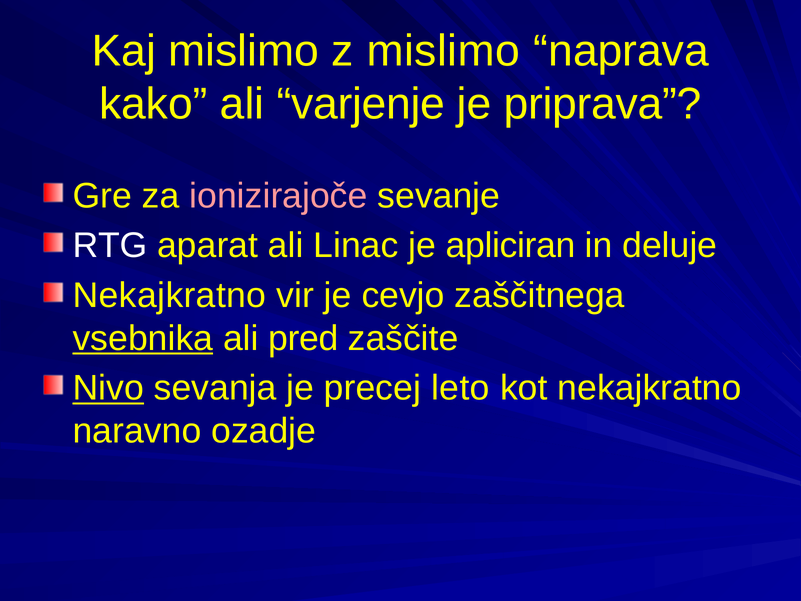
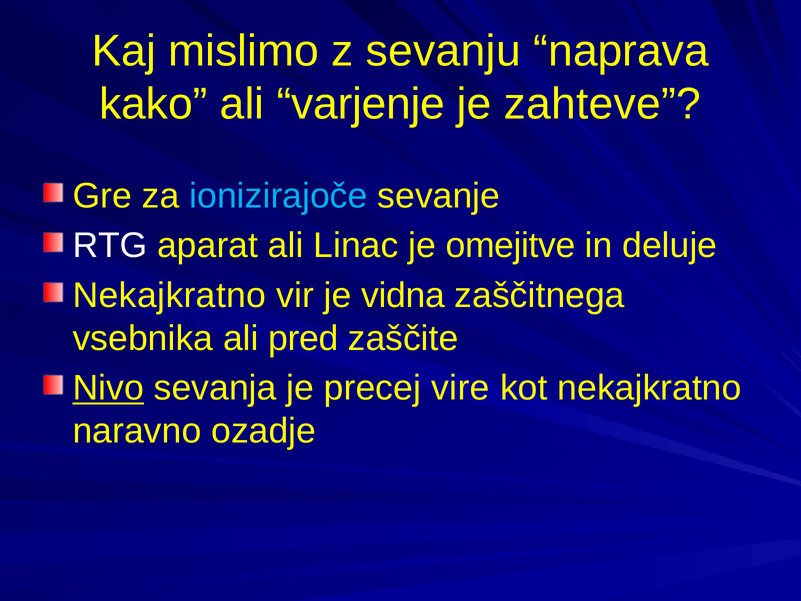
z mislimo: mislimo -> sevanju (443, 51)
priprava: priprava -> zahteve (603, 104)
ionizirajoče colour: pink -> light blue (278, 196)
apliciran: apliciran -> omejitve (511, 246)
cevjo: cevjo -> vidna (403, 295)
vsebnika underline: present -> none (143, 338)
leto: leto -> vire (460, 388)
